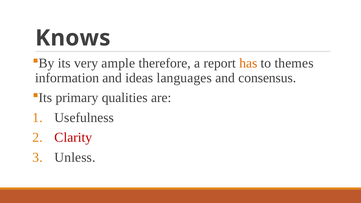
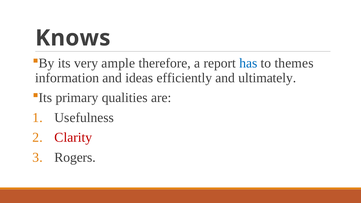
has colour: orange -> blue (248, 63)
languages: languages -> efficiently (184, 78)
consensus: consensus -> ultimately (267, 78)
Unless: Unless -> Rogers (75, 157)
